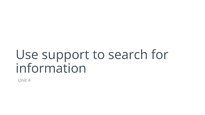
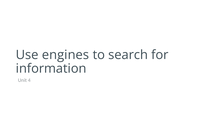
support: support -> engines (66, 55)
